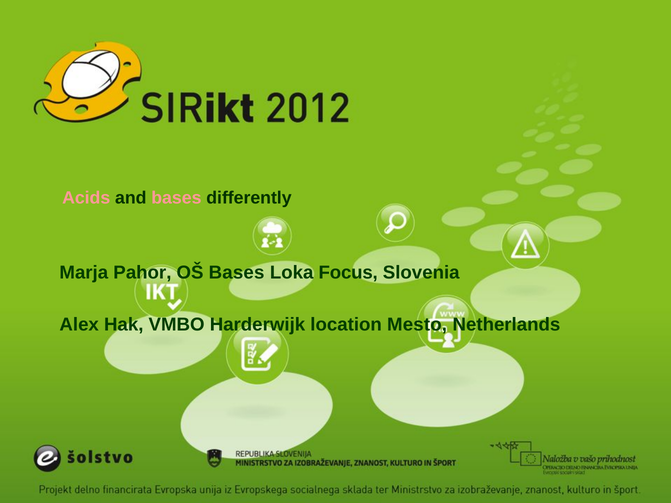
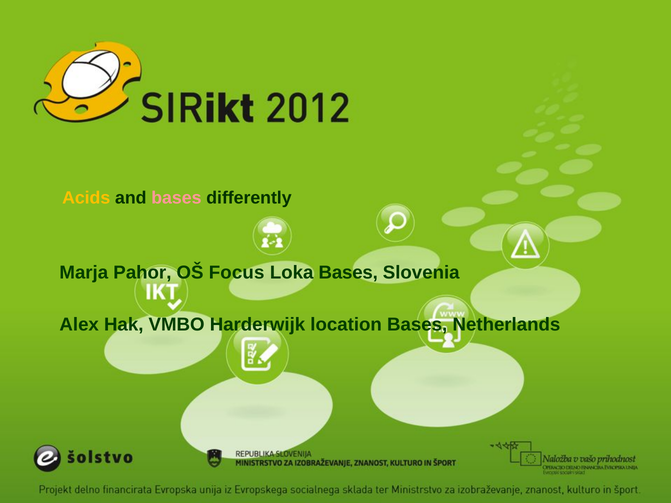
Acids colour: pink -> yellow (86, 198)
OŠ Bases: Bases -> Focus (237, 273)
Loka Focus: Focus -> Bases (348, 273)
location Mesto: Mesto -> Bases (417, 325)
